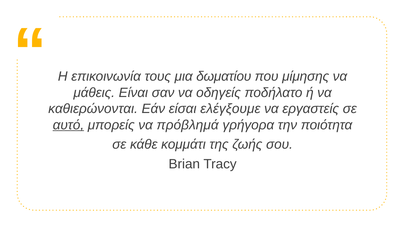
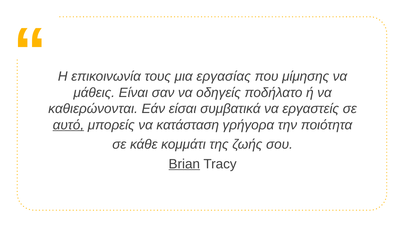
δωματίου: δωματίου -> εργασίας (224, 77)
ελέγξουμε: ελέγξουμε -> συμβατικά (230, 109)
πρόβλημά: πρόβλημά -> κατάσταση (188, 125)
Brian underline: none -> present (184, 164)
